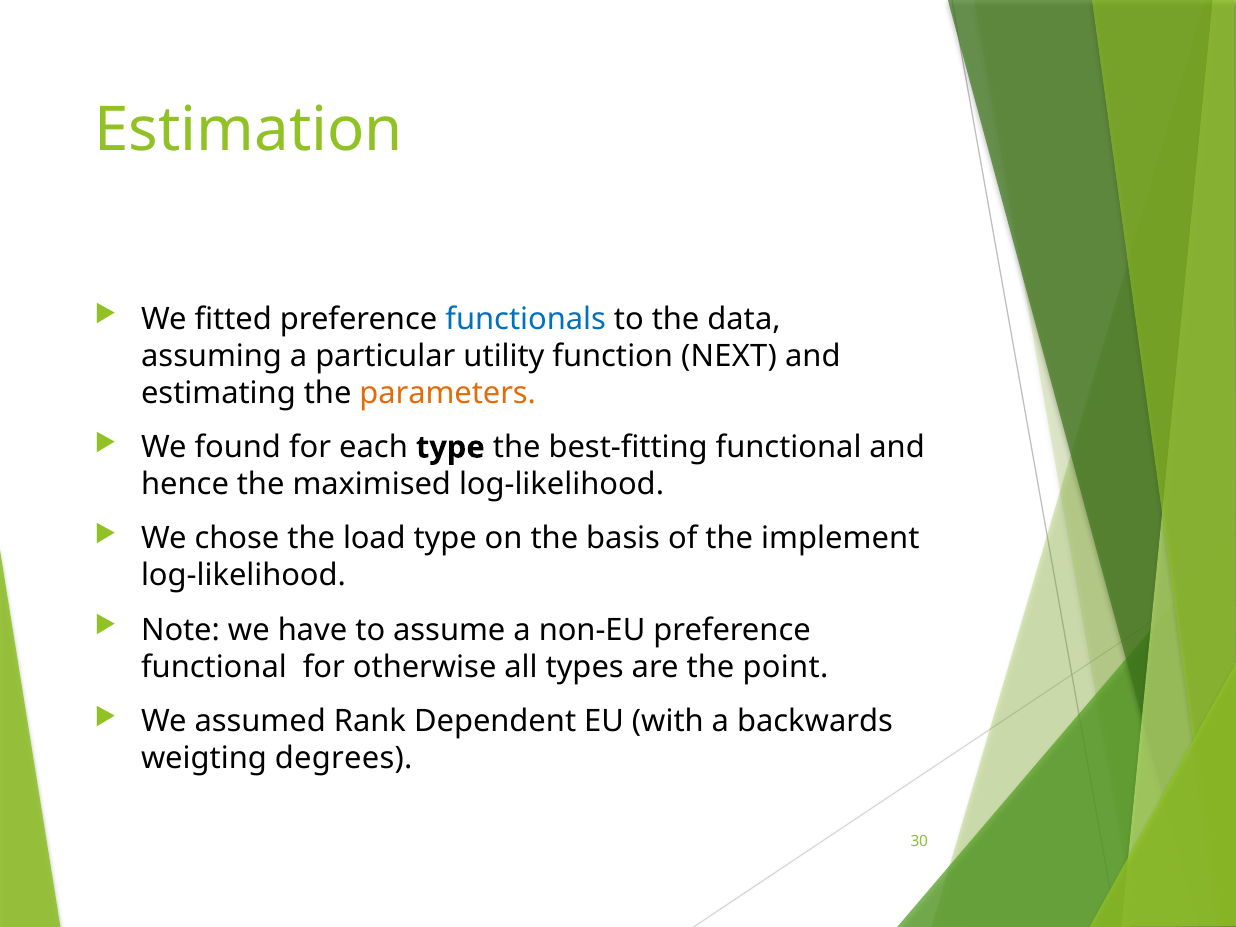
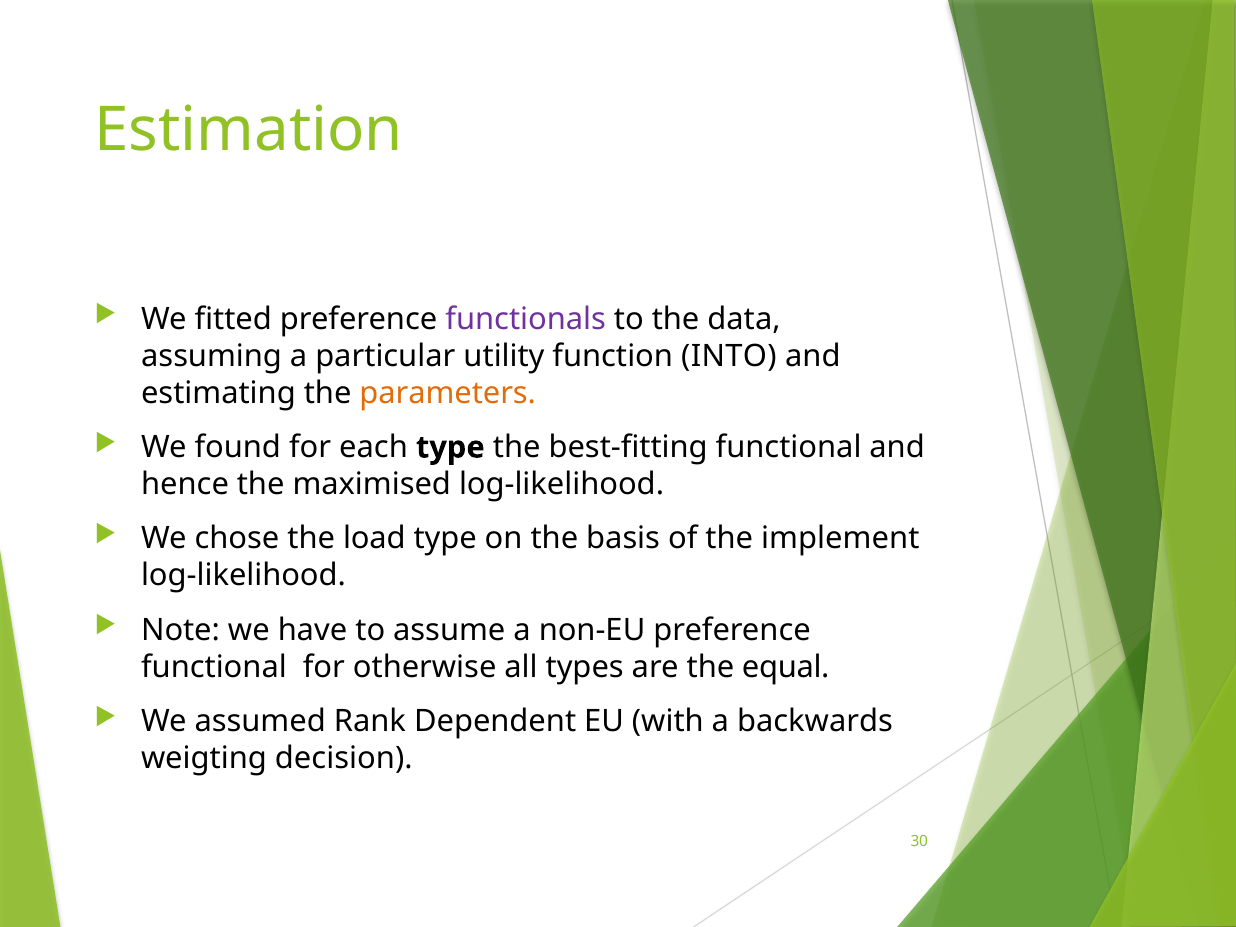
functionals colour: blue -> purple (526, 319)
NEXT: NEXT -> INTO (729, 356)
point: point -> equal (786, 667)
degrees: degrees -> decision (344, 758)
